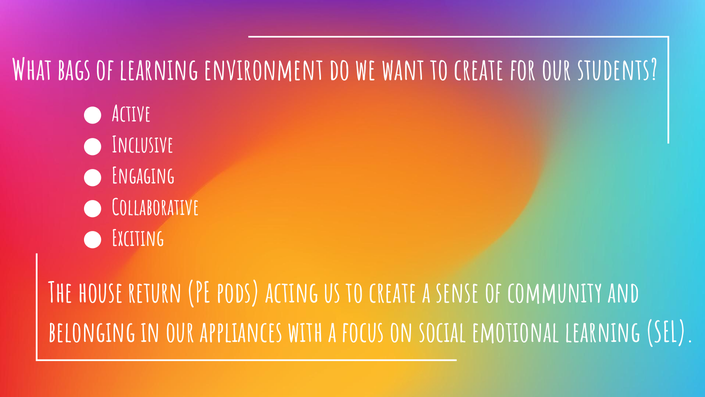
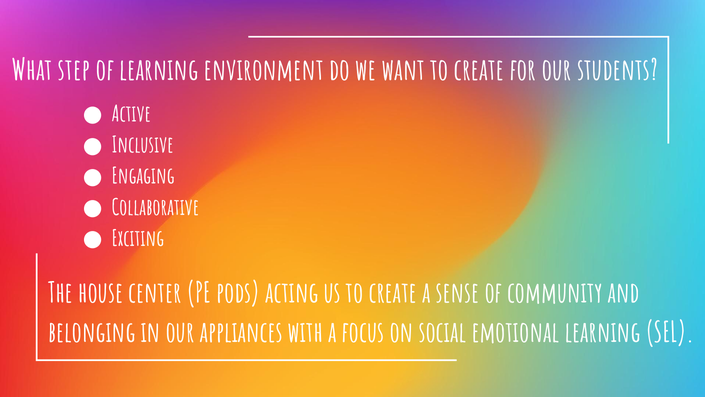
bags: bags -> step (74, 70)
return: return -> center (155, 293)
